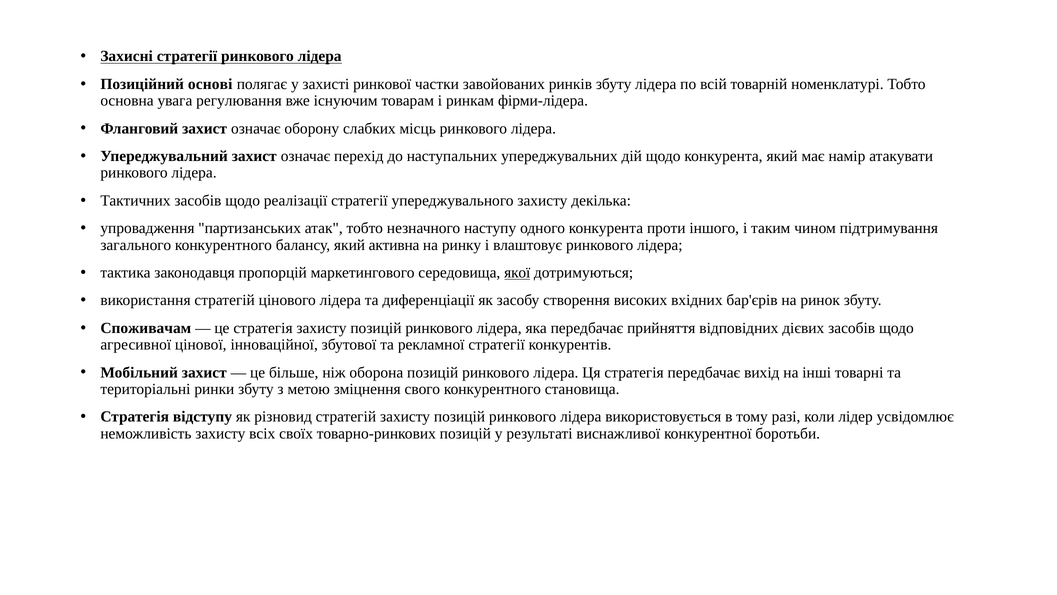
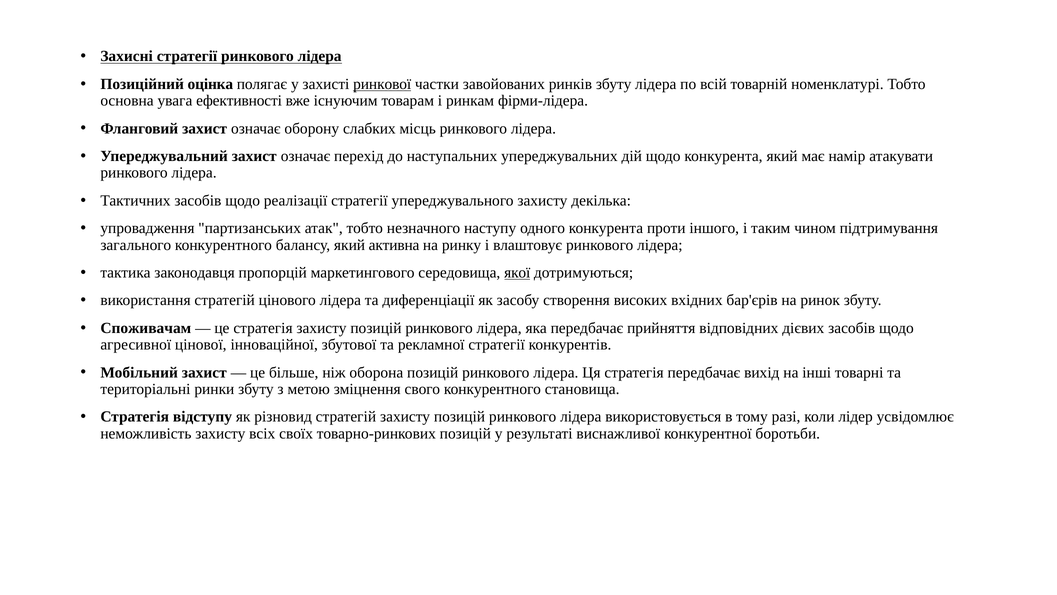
основі: основі -> оцінка (210, 84)
ринкової underline: none -> present (382, 84)
регулювання: регулювання -> ефективності (239, 101)
